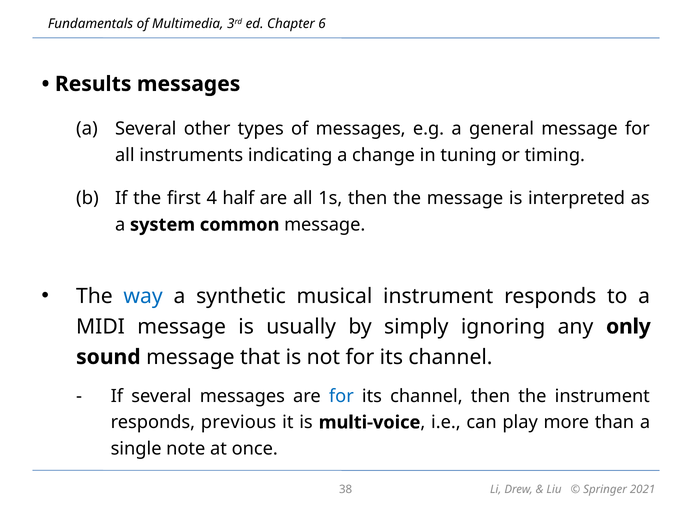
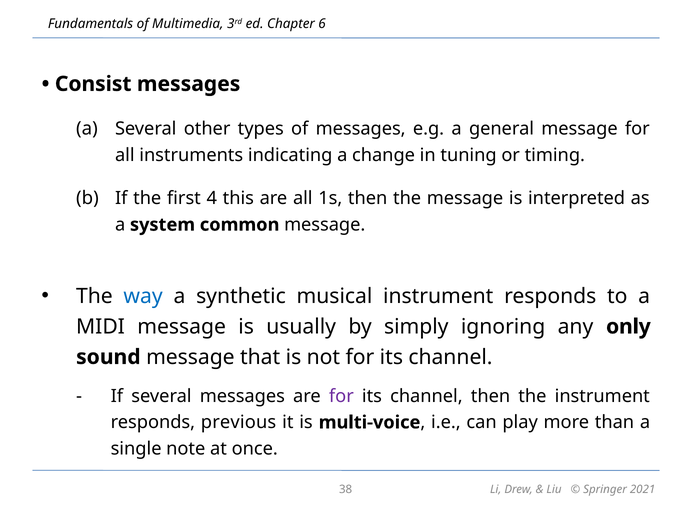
Results: Results -> Consist (93, 84)
half: half -> this (238, 198)
for colour: blue -> purple (341, 396)
